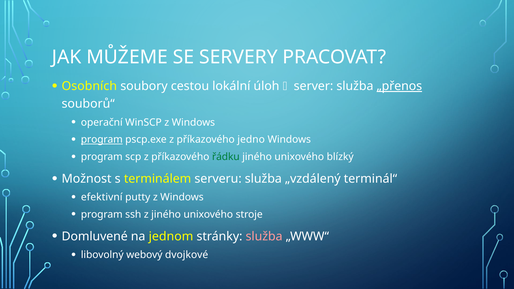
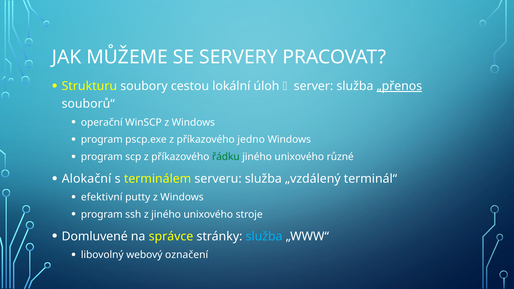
Osobních: Osobních -> Strukturu (89, 86)
program underline: present -> none (102, 140)
blízký: blízký -> různé (340, 157)
Možnost: Možnost -> Alokační (87, 179)
jednom: jednom -> správce (171, 237)
služba colour: pink -> light blue (264, 237)
dvojkové: dvojkové -> označení (187, 255)
